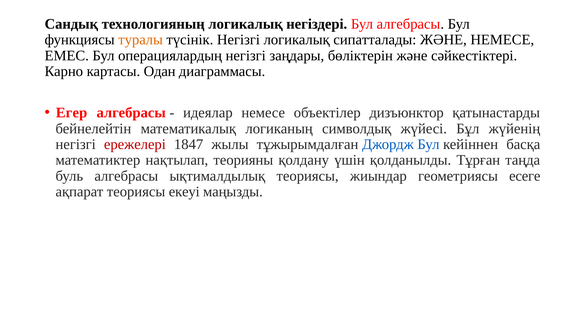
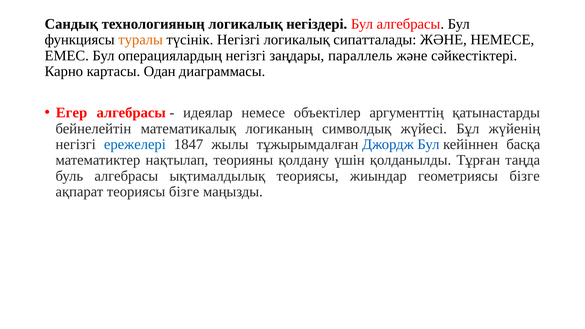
бөліктерін: бөліктерін -> параллель (360, 56)
дизъюнктор: дизъюнктор -> аргументтің (407, 113)
ережелері colour: red -> blue (135, 144)
геометриясы есеге: есеге -> бізге (525, 176)
теориясы екеуі: екеуі -> бізге (184, 192)
